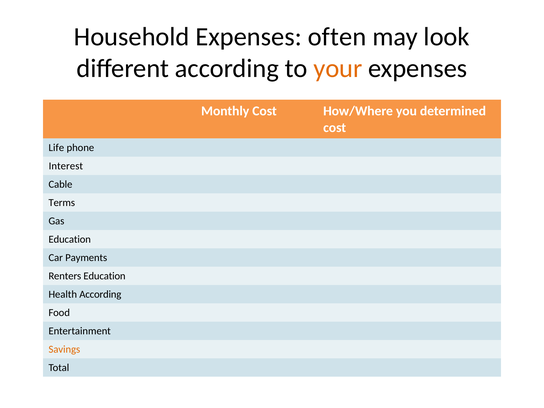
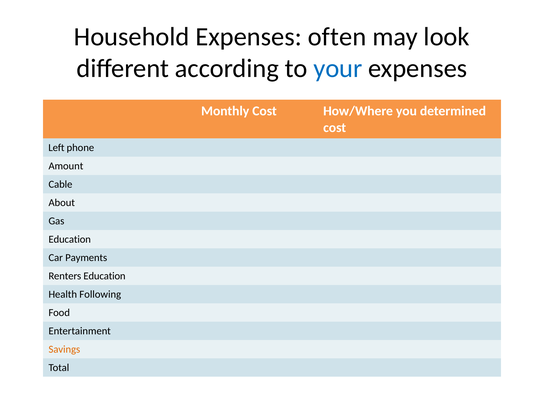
your colour: orange -> blue (338, 69)
Life: Life -> Left (56, 148)
Interest: Interest -> Amount (66, 166)
Terms: Terms -> About (62, 203)
Health According: According -> Following (100, 294)
